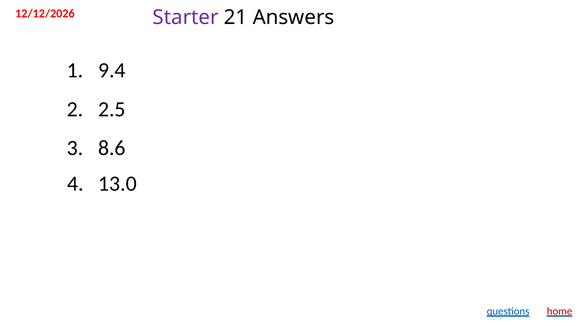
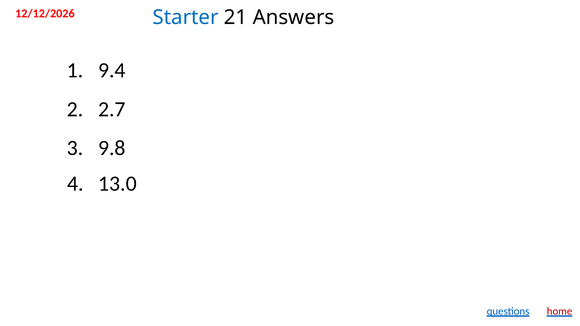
Starter colour: purple -> blue (186, 17)
2.5: 2.5 -> 2.7 (112, 109)
8.6: 8.6 -> 9.8 (112, 148)
